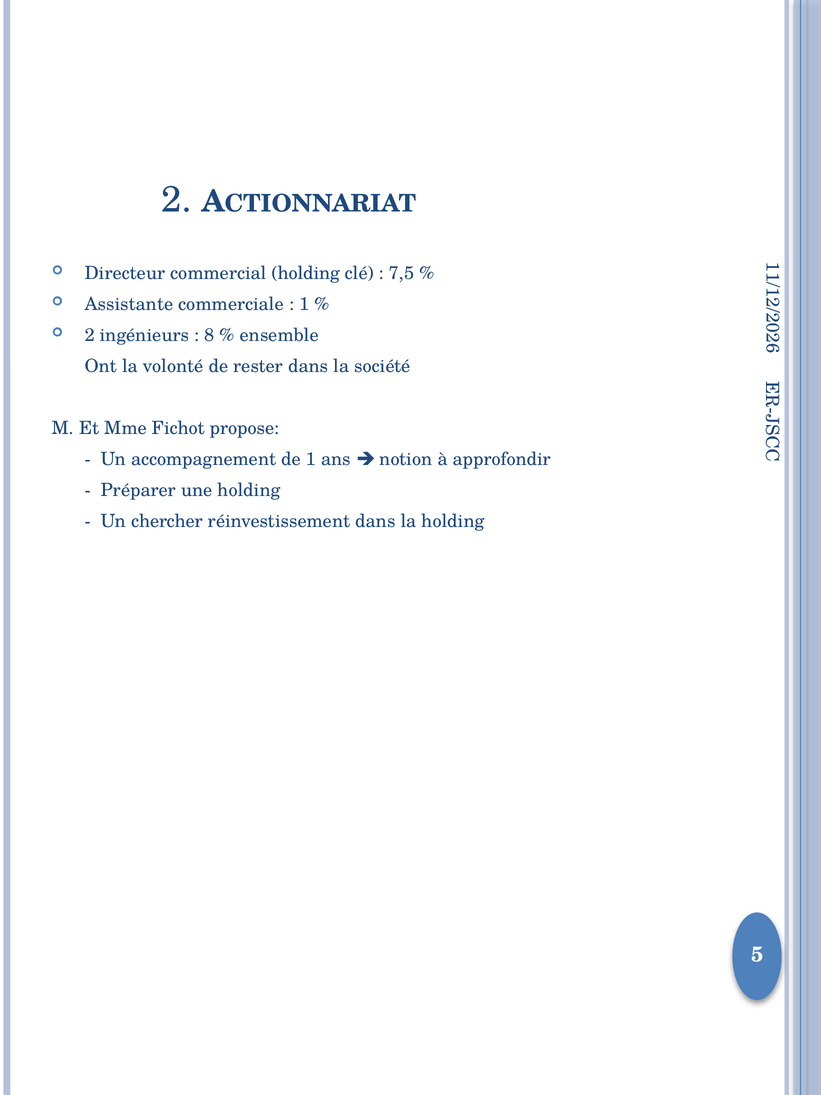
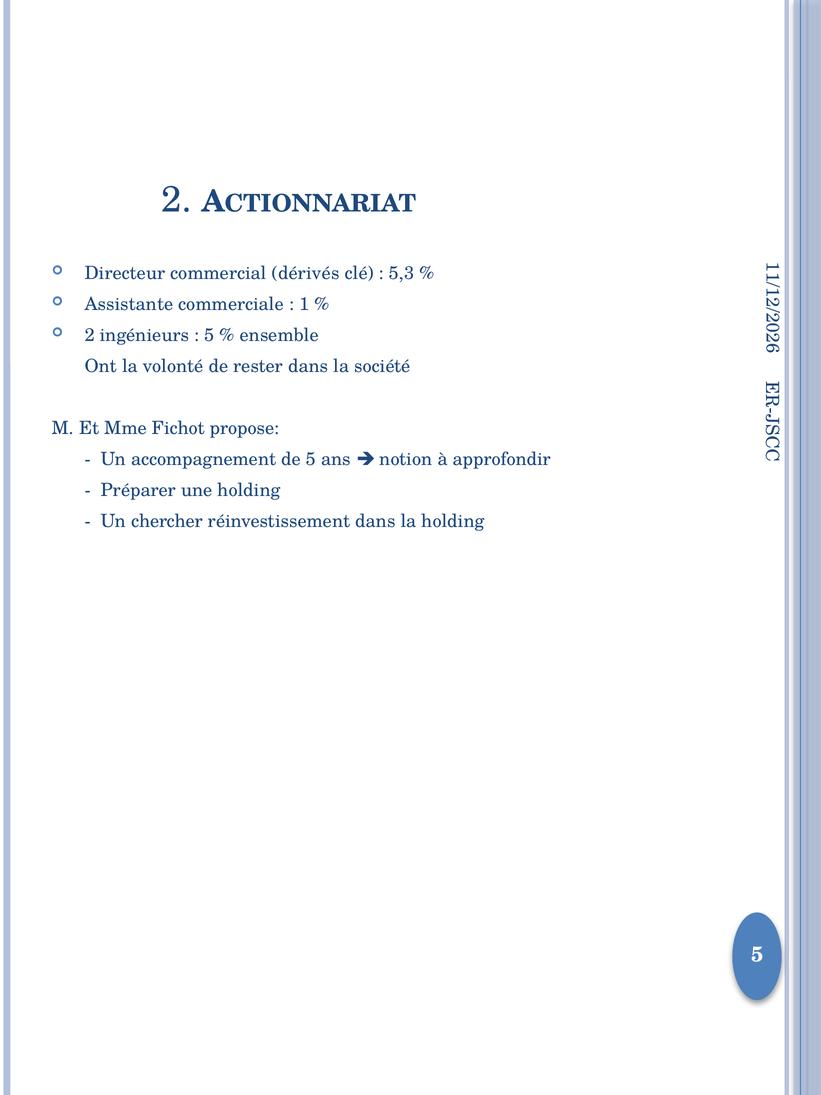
commercial holding: holding -> dérivés (306, 273)
7,5: 7,5 -> 5,3 (402, 273)
8: 8 -> 5 (209, 335)
de 1: 1 -> 5 (311, 459)
